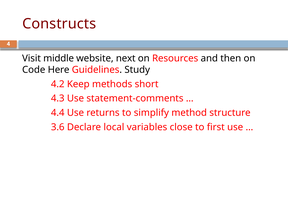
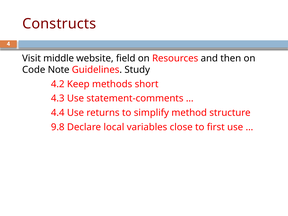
next: next -> field (126, 58)
Here: Here -> Note (59, 70)
3.6: 3.6 -> 9.8 (58, 127)
